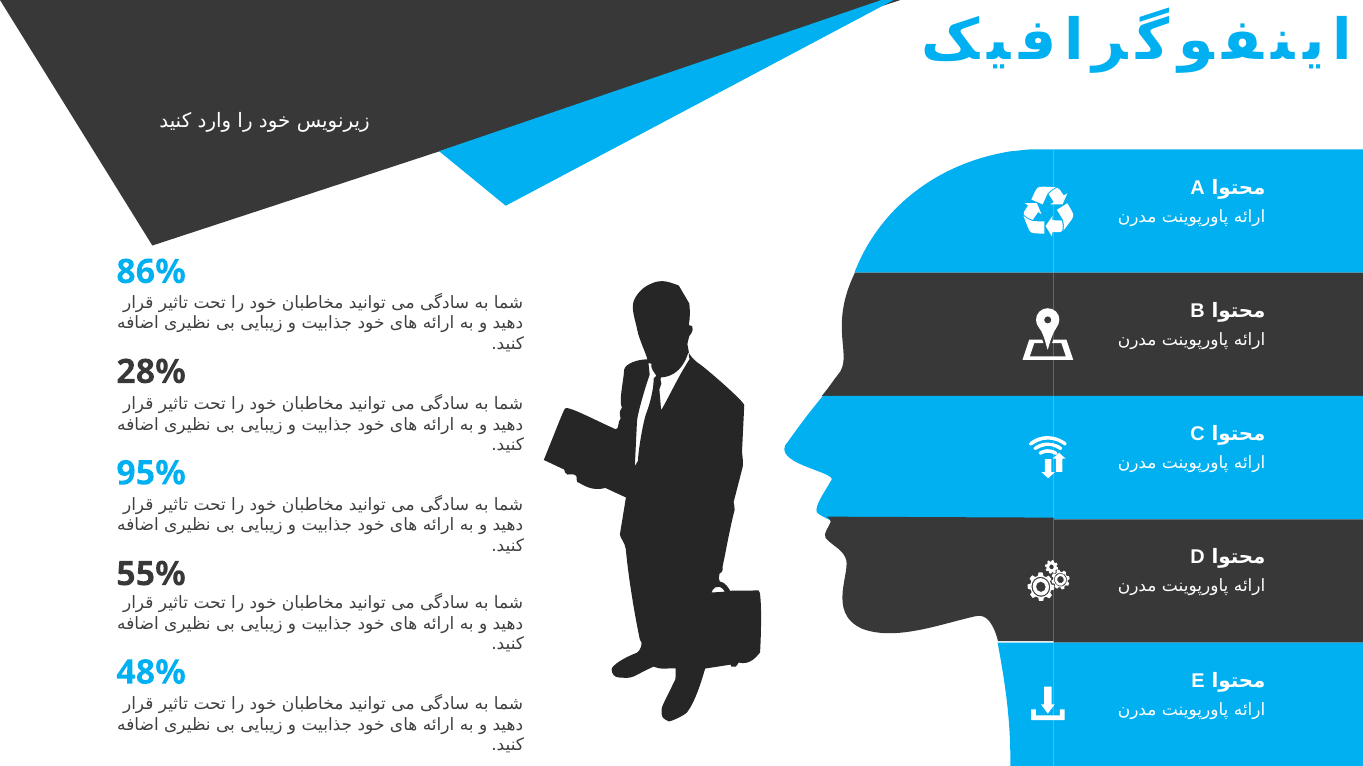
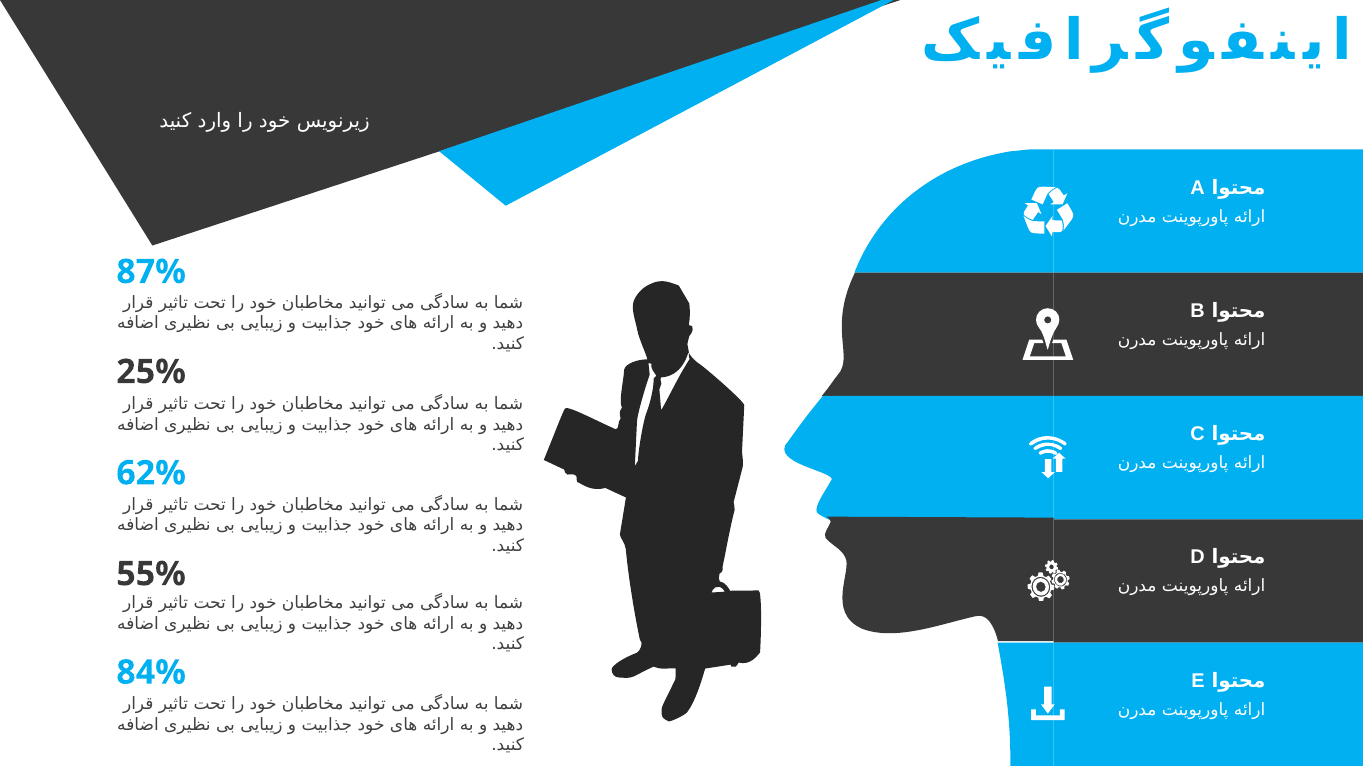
86%: 86% -> 87% (151, 272)
28%: 28% -> 25% (151, 372)
95%: 95% -> 62% (151, 474)
48%: 48% -> 84% (151, 673)
